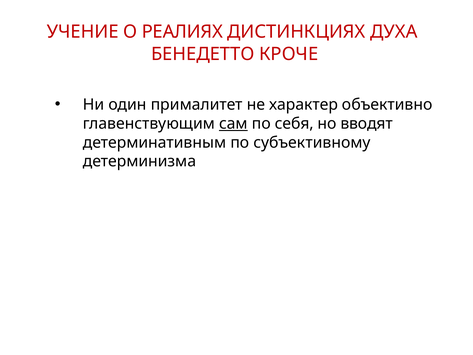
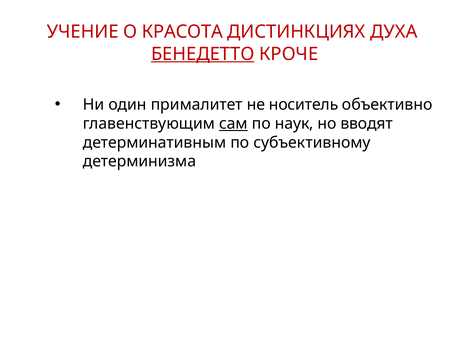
РЕАЛИЯХ: РЕАЛИЯХ -> КРАСОТА (182, 32)
БЕНЕДЕТТО underline: none -> present (203, 54)
характер: характер -> носитель (304, 105)
себя: себя -> наук (294, 123)
